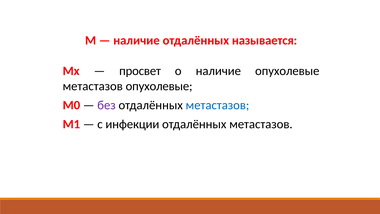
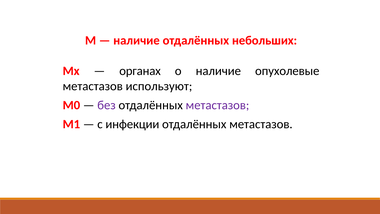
называется: называется -> небольших (265, 40)
просвет: просвет -> органах (140, 71)
метастазов опухолевые: опухолевые -> используют (159, 86)
метастазов colour: blue -> purple (218, 105)
